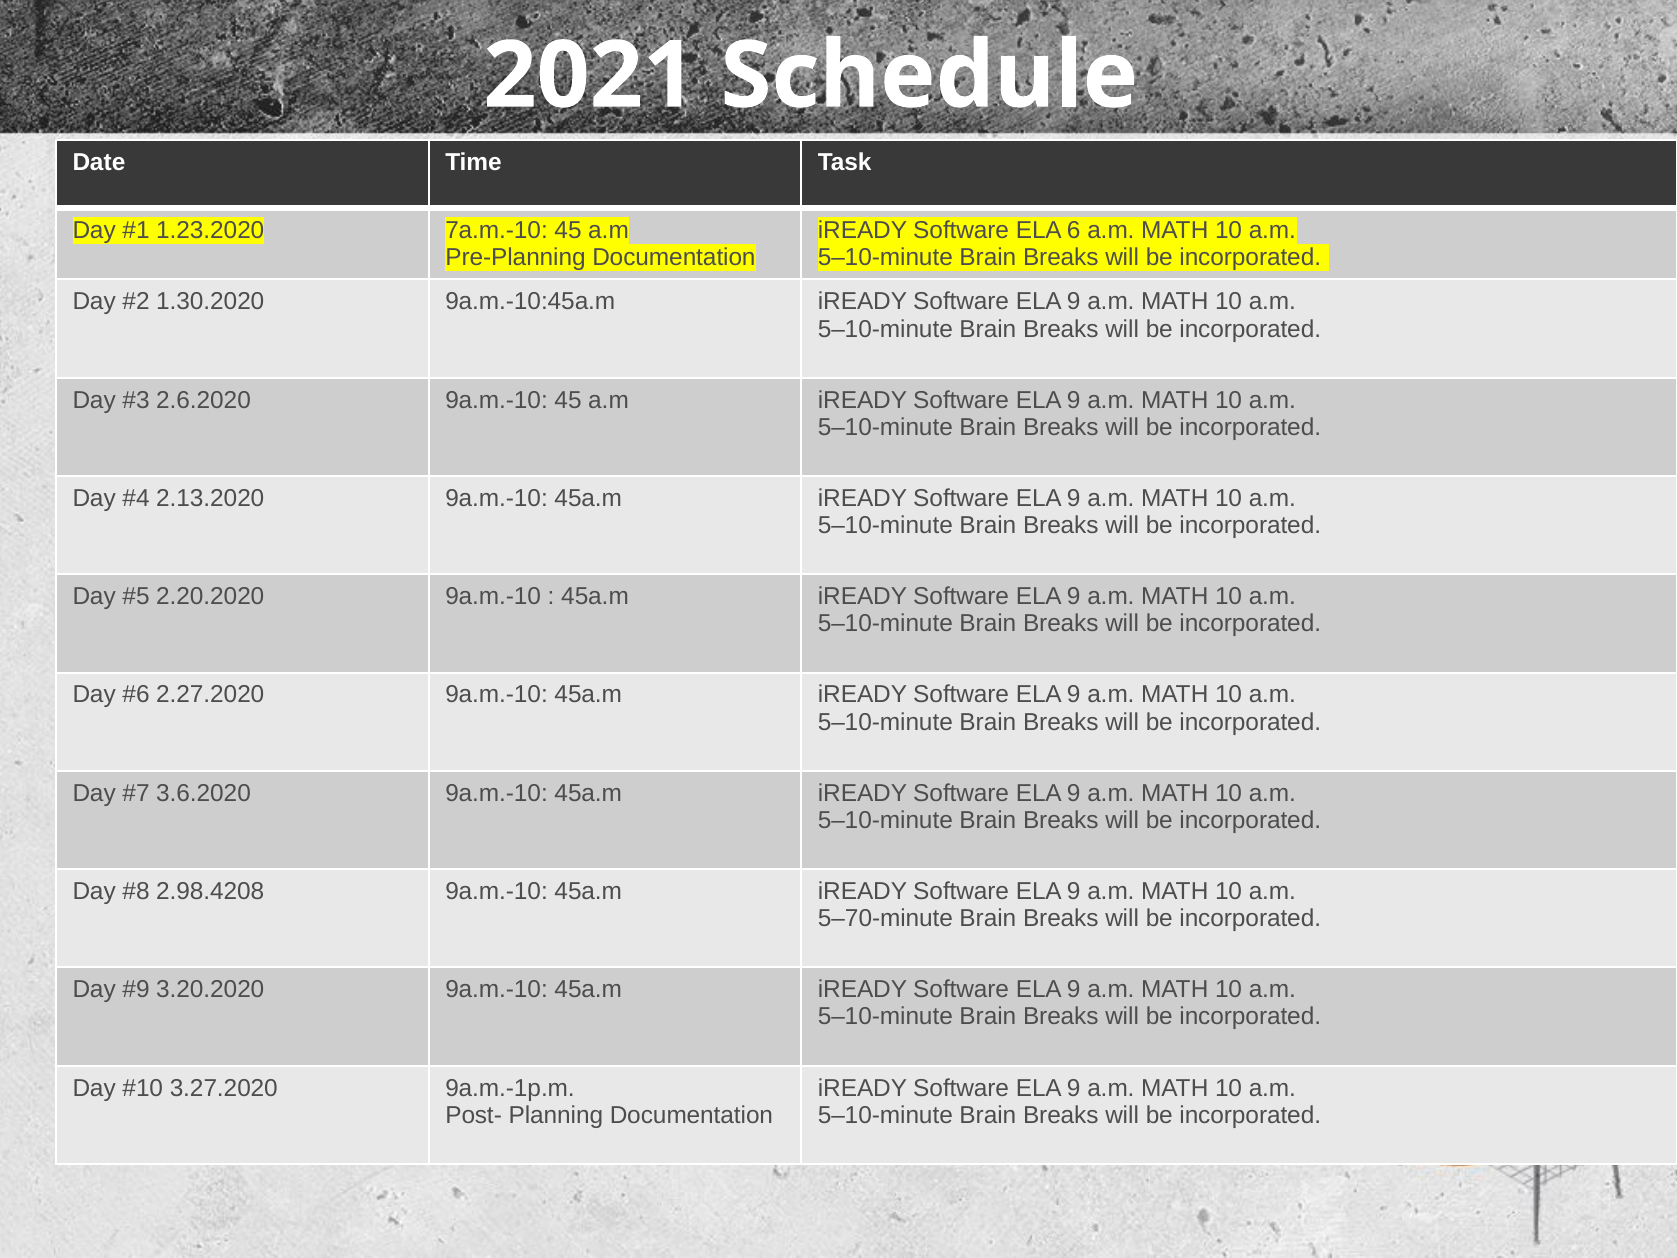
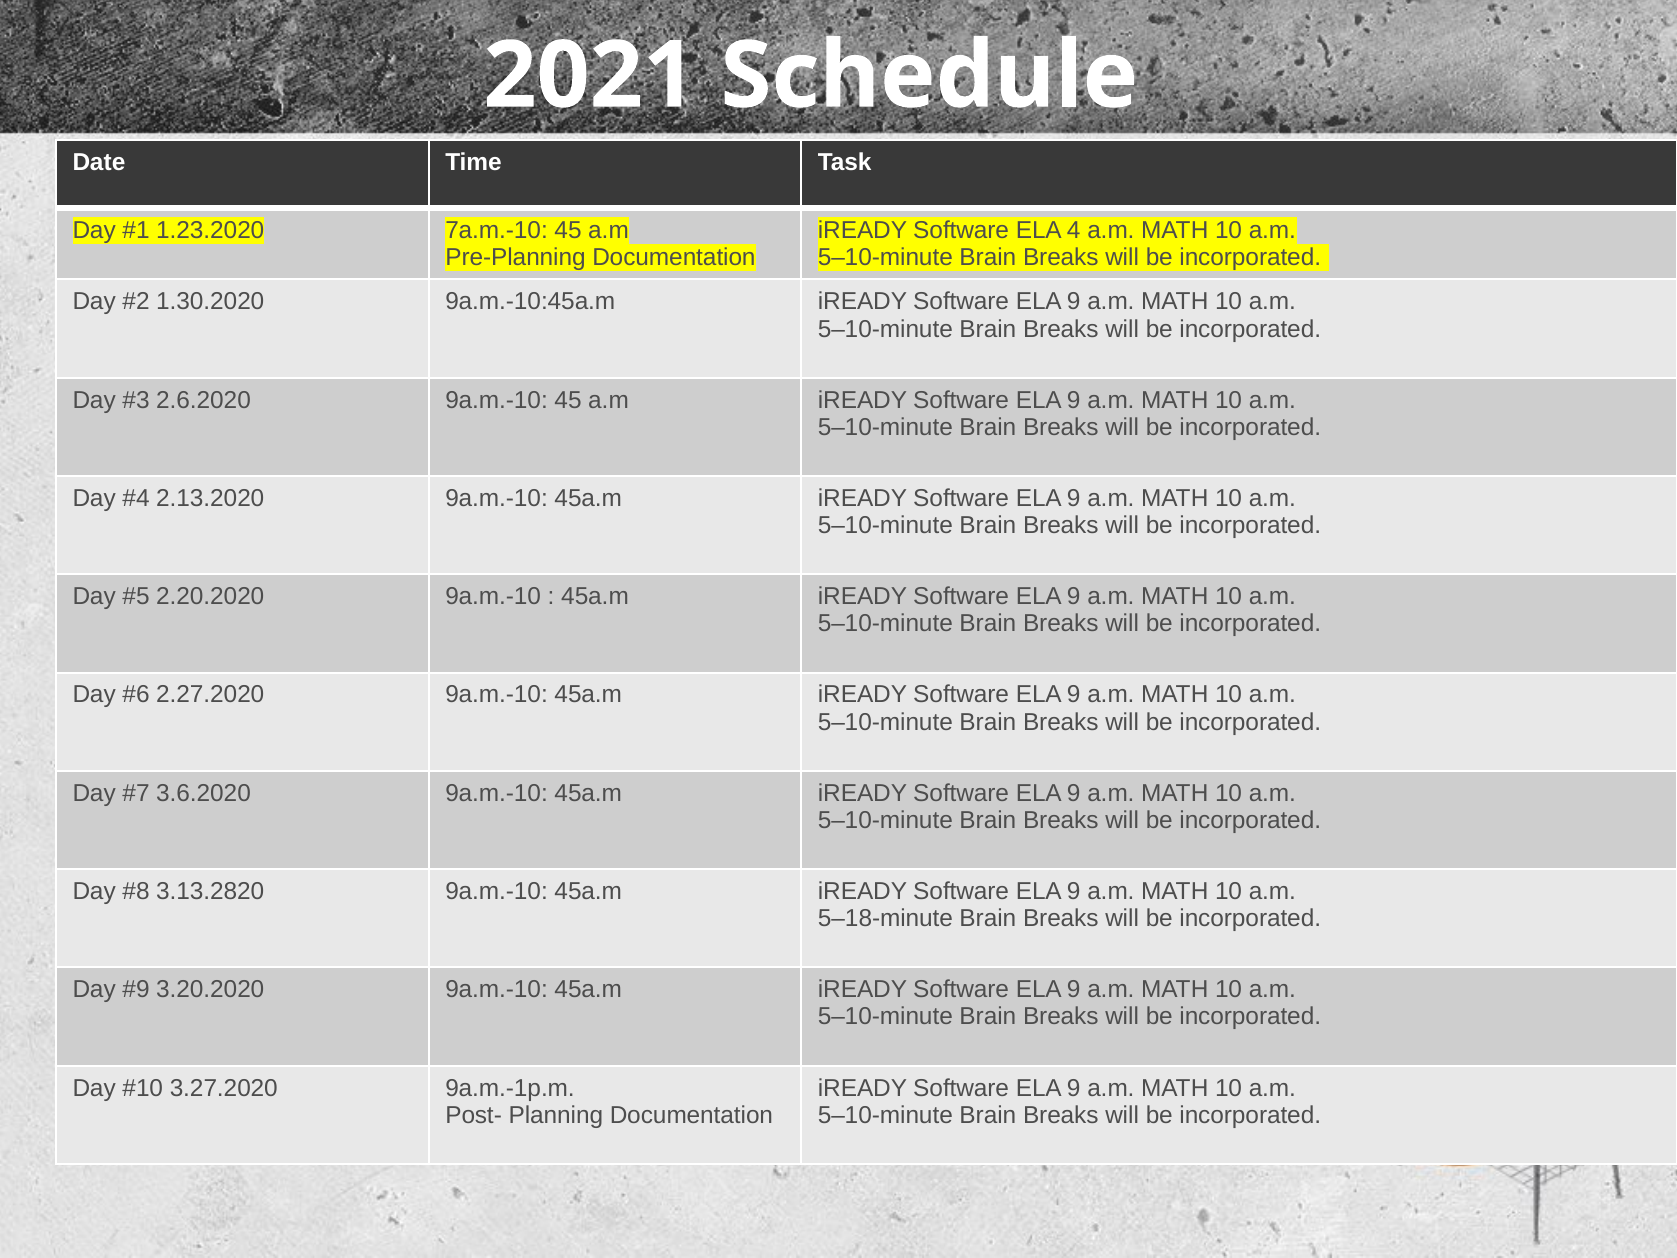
6: 6 -> 4 (1074, 231)
2.98.4208: 2.98.4208 -> 3.13.2820 (210, 891)
5–70-minute: 5–70-minute -> 5–18-minute (885, 918)
